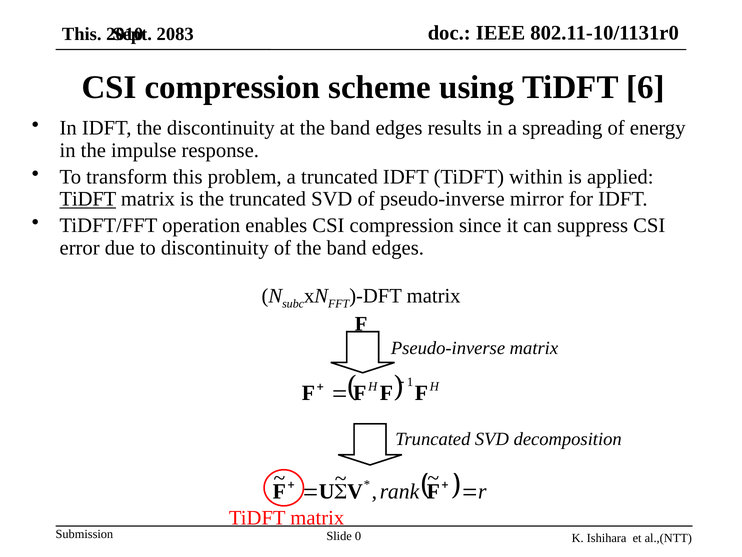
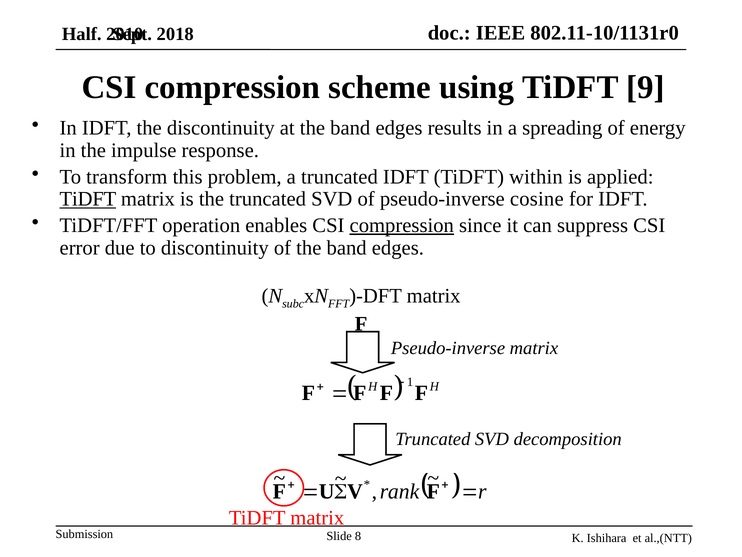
This: This -> Half (82, 34)
2083: 2083 -> 2018 (175, 34)
6: 6 -> 9 (645, 87)
mirror: mirror -> cosine (537, 199)
compression underline: none -> present (402, 225)
0: 0 -> 8 (358, 536)
